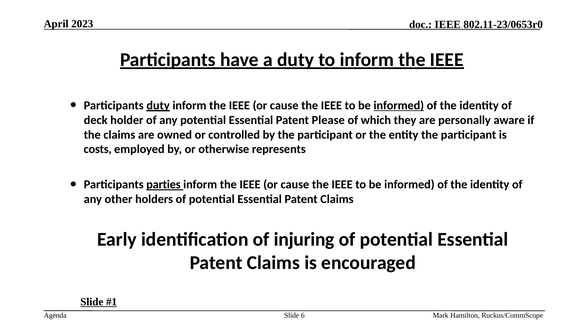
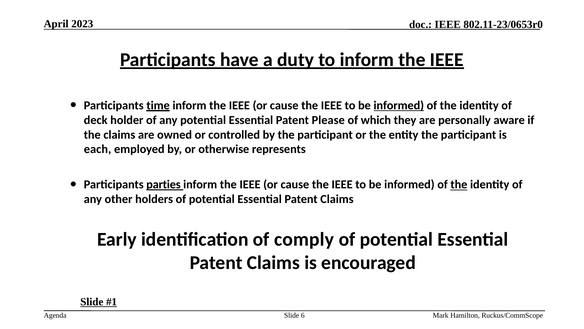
Participants duty: duty -> time (158, 105)
costs: costs -> each (98, 149)
the underline: none -> present (459, 184)
injuring: injuring -> comply (304, 239)
